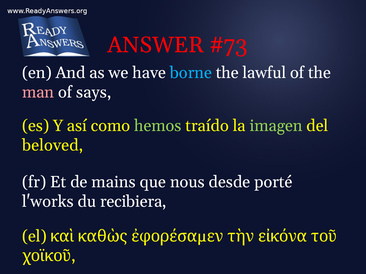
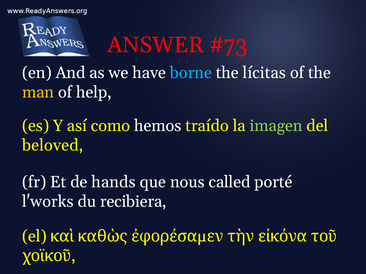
lawful: lawful -> lícitas (264, 73)
man colour: pink -> yellow (38, 92)
says: says -> help (94, 92)
hemos colour: light green -> white (158, 126)
mains: mains -> hands (114, 182)
desde: desde -> called (230, 182)
